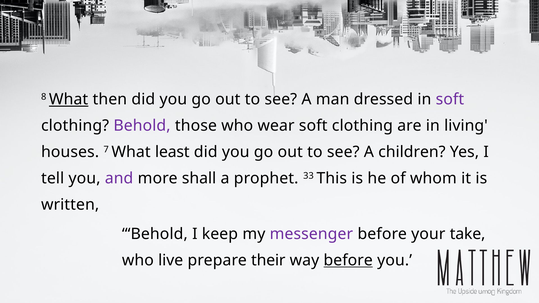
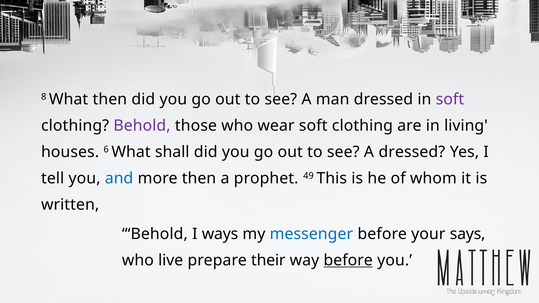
What underline: present -> none (69, 99)
7: 7 -> 6 (106, 150)
least: least -> shall (172, 152)
A children: children -> dressed (412, 152)
and colour: purple -> blue (119, 179)
more shall: shall -> then (199, 179)
33: 33 -> 49 (308, 176)
keep: keep -> ways (220, 234)
messenger colour: purple -> blue (311, 234)
take: take -> says (468, 234)
